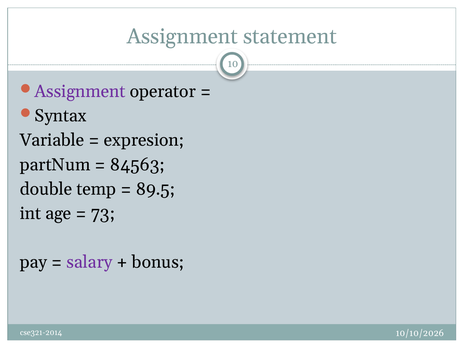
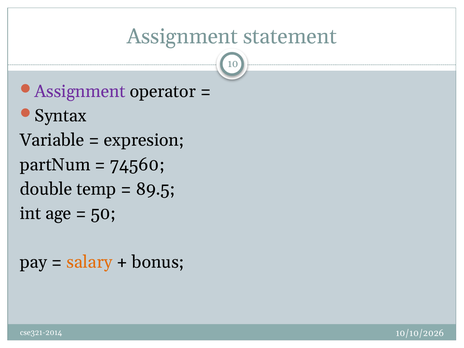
84563: 84563 -> 74560 (138, 165)
73: 73 -> 50 (103, 213)
salary colour: purple -> orange (90, 262)
